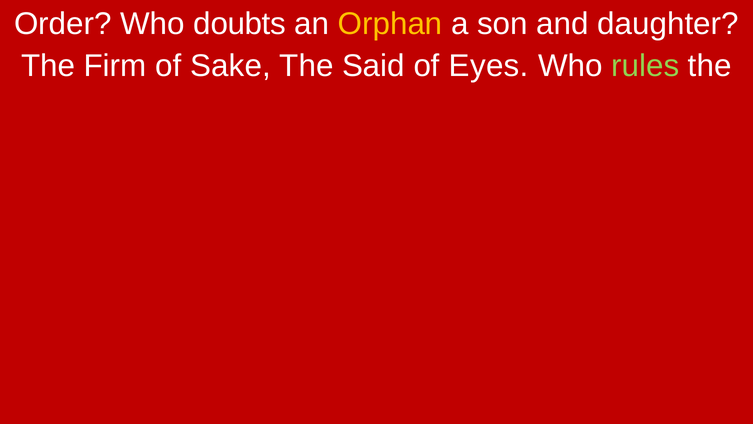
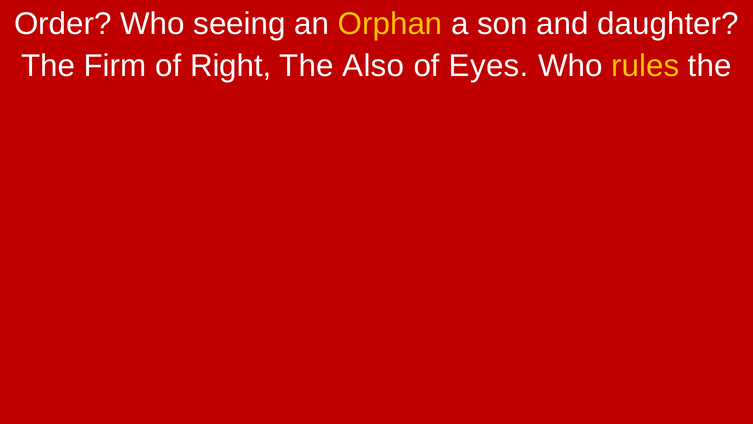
doubts: doubts -> seeing (240, 24)
Sake: Sake -> Right (231, 66)
Said: Said -> Also (373, 66)
rules colour: light green -> yellow (645, 66)
